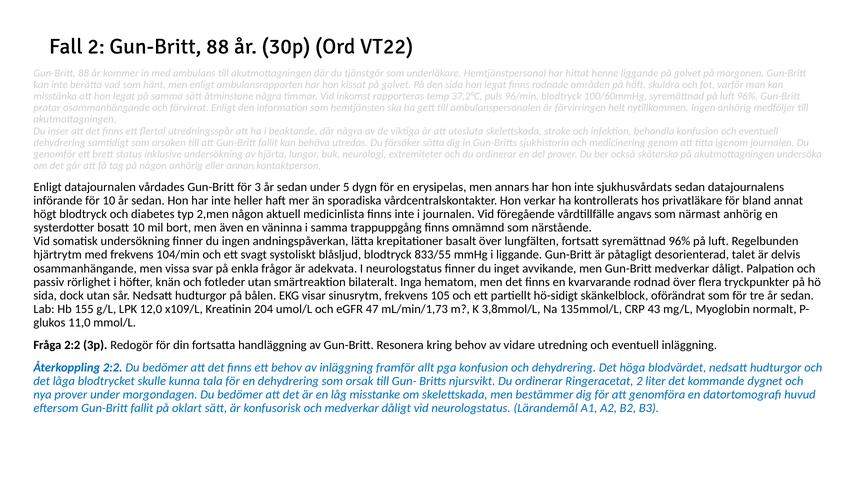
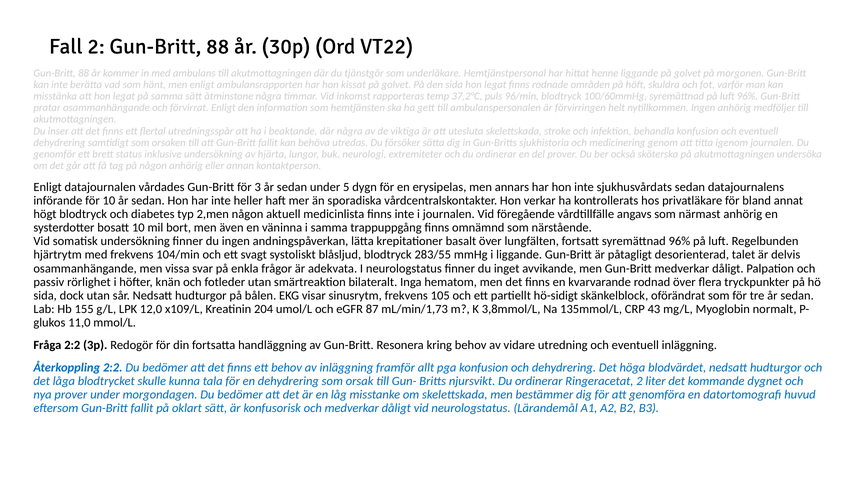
833/55: 833/55 -> 283/55 (433, 255)
47: 47 -> 87 (372, 309)
